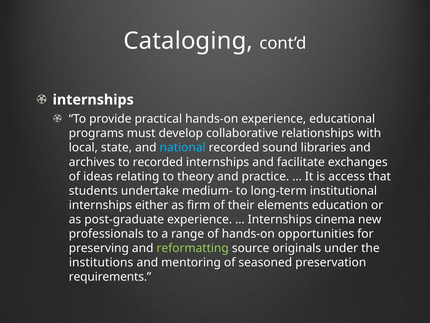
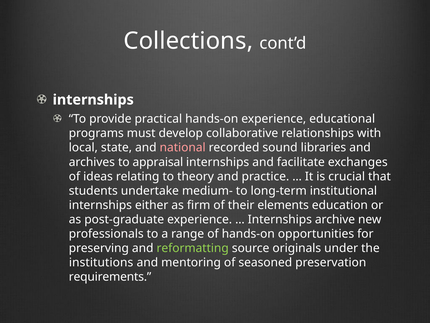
Cataloging: Cataloging -> Collections (188, 41)
national colour: light blue -> pink (183, 147)
to recorded: recorded -> appraisal (158, 162)
access: access -> crucial (347, 176)
cinema: cinema -> archive (335, 219)
